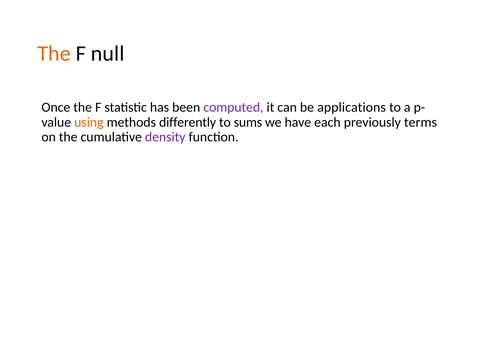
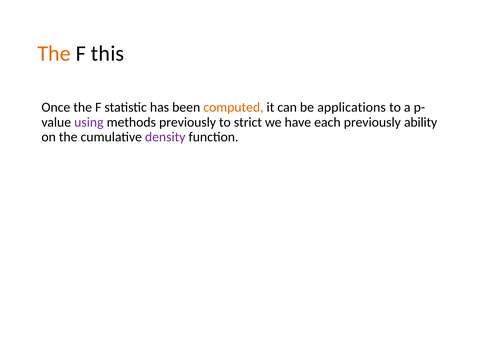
null: null -> this (108, 53)
computed colour: purple -> orange (233, 107)
using colour: orange -> purple (89, 122)
methods differently: differently -> previously (188, 122)
sums: sums -> strict (248, 122)
terms: terms -> ability (421, 122)
